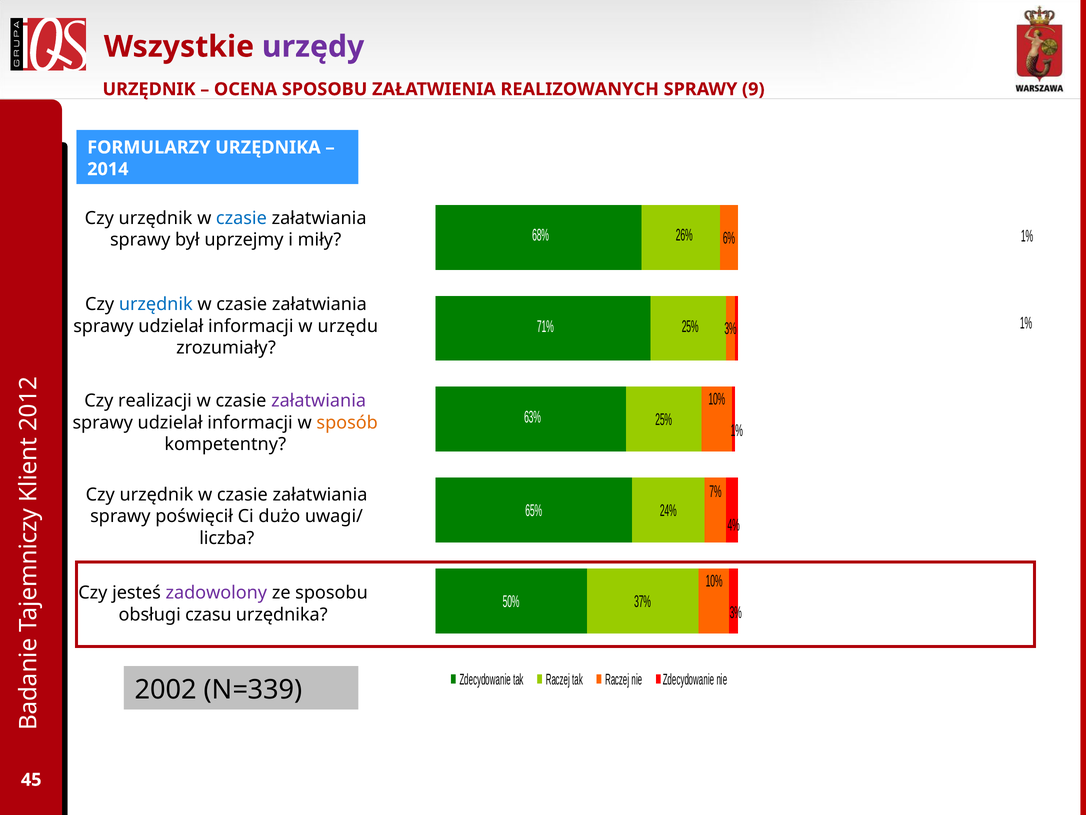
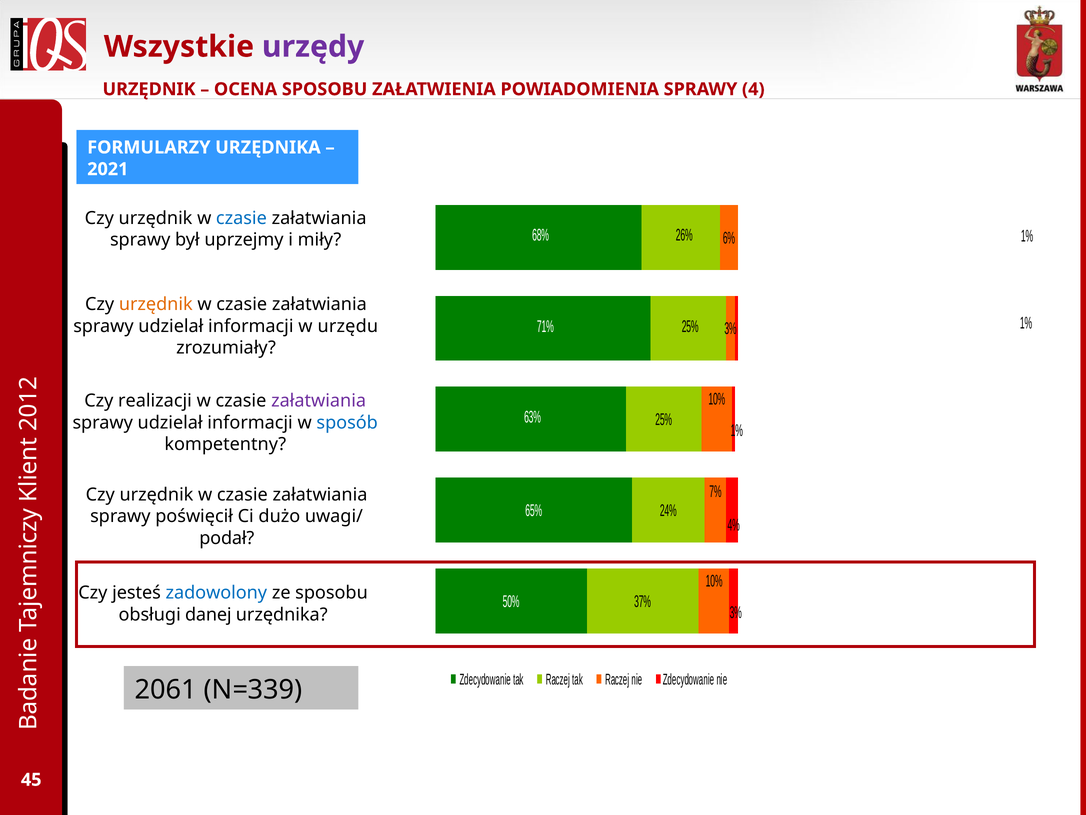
REALIZOWANYCH: REALIZOWANYCH -> POWIADOMIENIA (580, 89)
9: 9 -> 4 (753, 89)
2014: 2014 -> 2021 (108, 169)
urzędnik colour: blue -> orange (156, 304)
sposób colour: orange -> blue (347, 422)
liczba: liczba -> podał (227, 538)
zadowolony colour: purple -> blue (216, 592)
czasu: czasu -> danej (208, 614)
2002: 2002 -> 2061 (166, 689)
